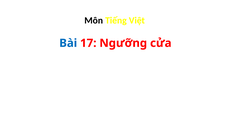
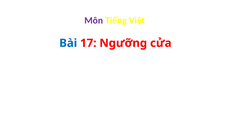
Môn colour: black -> purple (94, 20)
